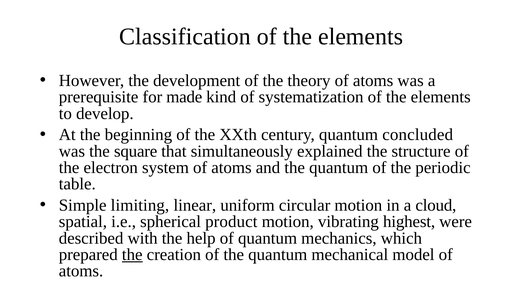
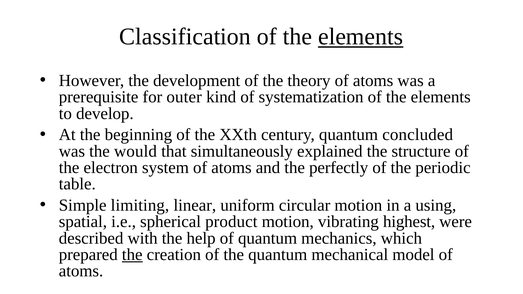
elements underline: none -> present (361, 37)
made: made -> outer (184, 97)
square: square -> would (135, 151)
and the quantum: quantum -> perfectly (339, 168)
cloud: cloud -> using (436, 205)
